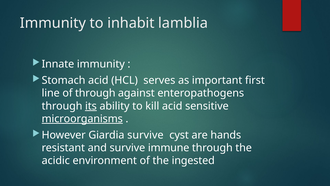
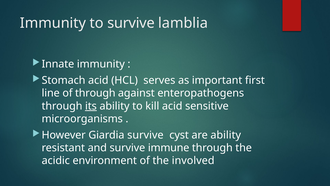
to inhabit: inhabit -> survive (131, 23)
microorganisms underline: present -> none (82, 119)
are hands: hands -> ability (226, 135)
ingested: ingested -> involved (193, 160)
